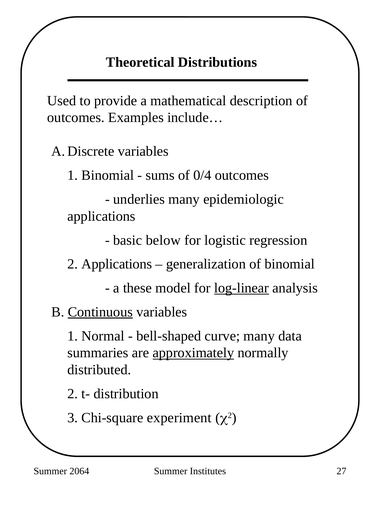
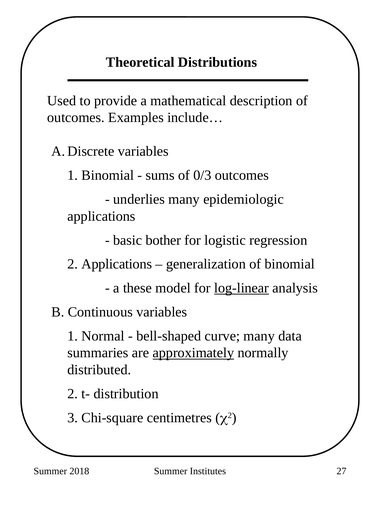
0/4: 0/4 -> 0/3 (202, 175)
below: below -> bother (163, 240)
Continuous underline: present -> none (100, 312)
experiment: experiment -> centimetres (179, 417)
2064: 2064 -> 2018 (79, 471)
